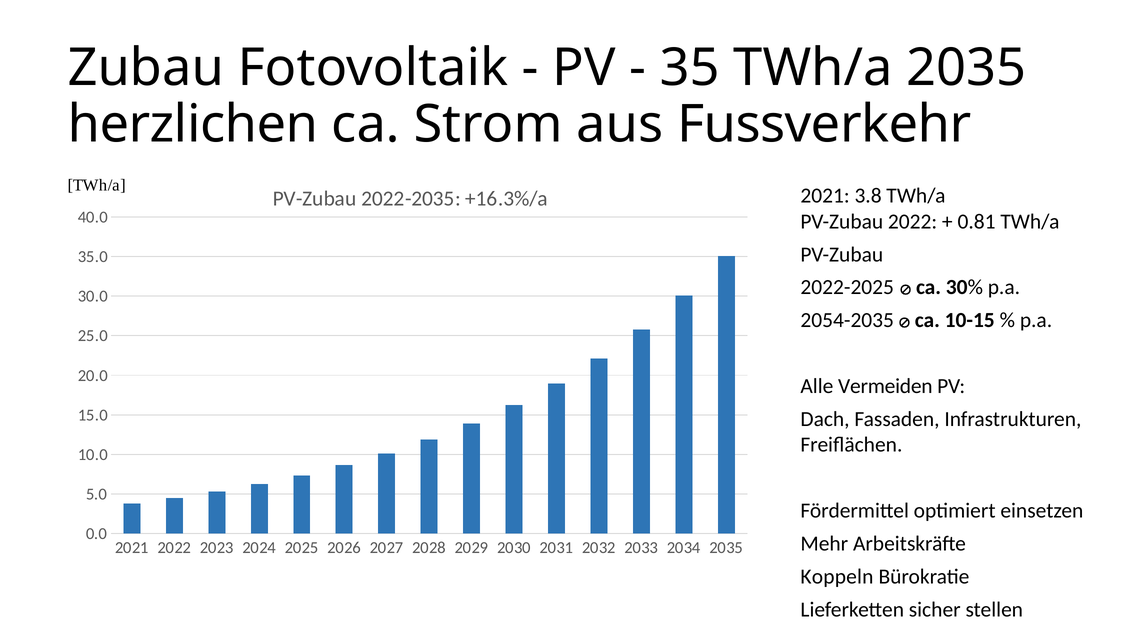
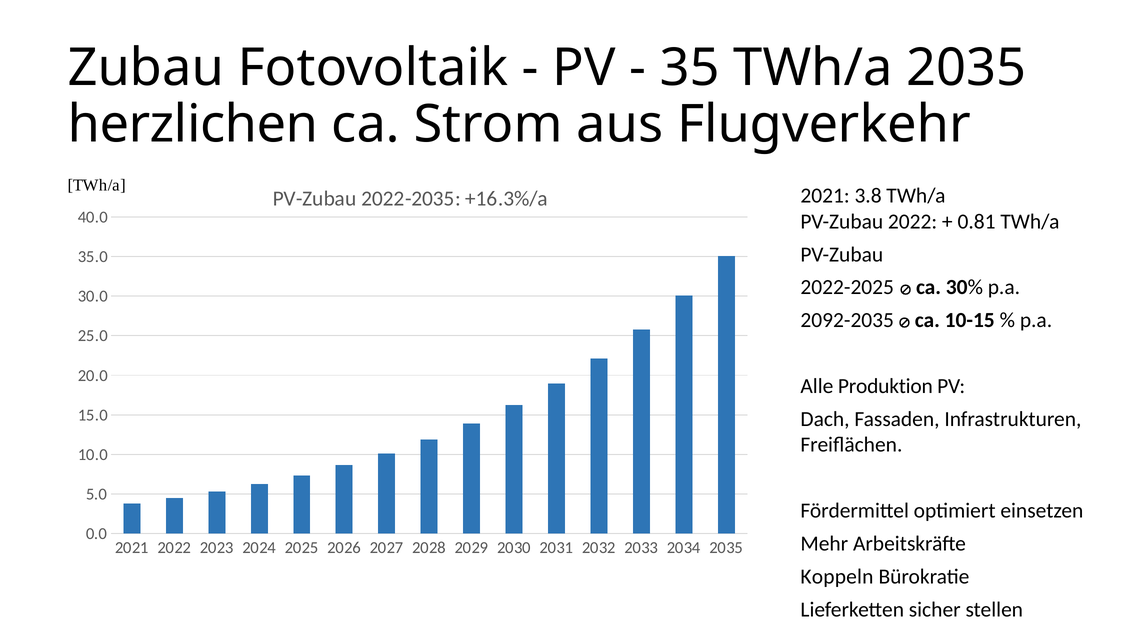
Fussverkehr: Fussverkehr -> Flugverkehr (824, 125)
2054-2035: 2054-2035 -> 2092-2035 (847, 320)
Vermeiden: Vermeiden -> Produktion (885, 386)
